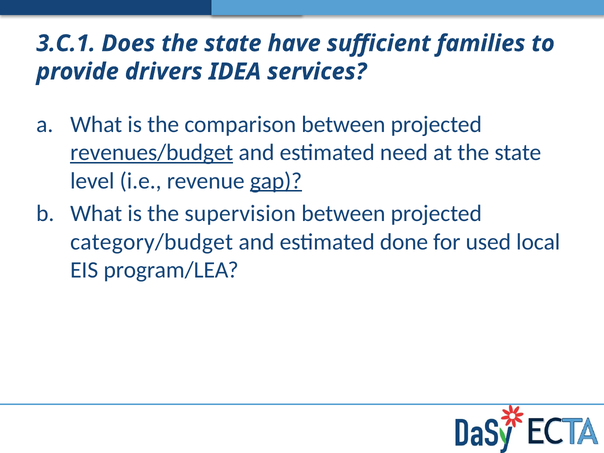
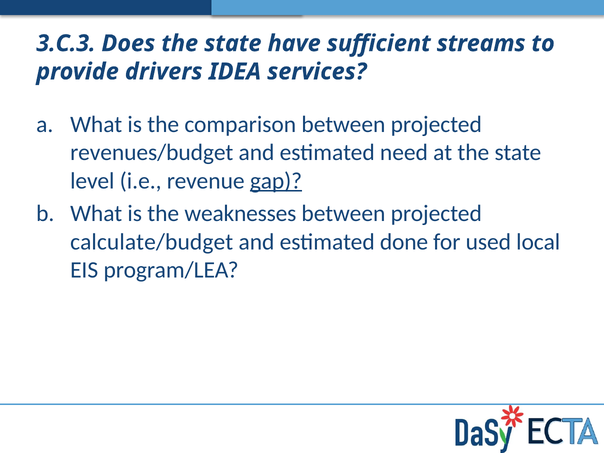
3.C.1: 3.C.1 -> 3.C.3 (66, 43)
families: families -> streams (481, 43)
revenues/budget underline: present -> none (152, 153)
supervision: supervision -> weaknesses (240, 214)
category/budget: category/budget -> calculate/budget (152, 242)
